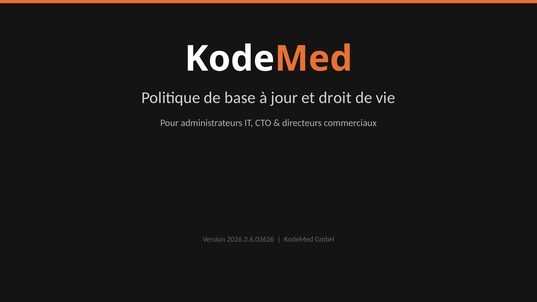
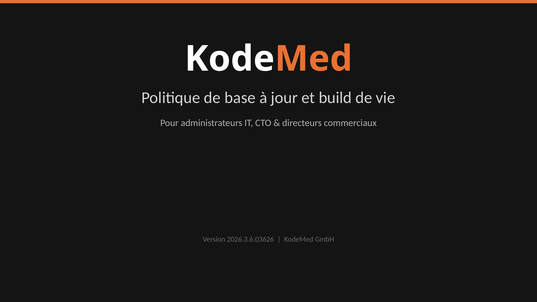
droit: droit -> build (335, 98)
